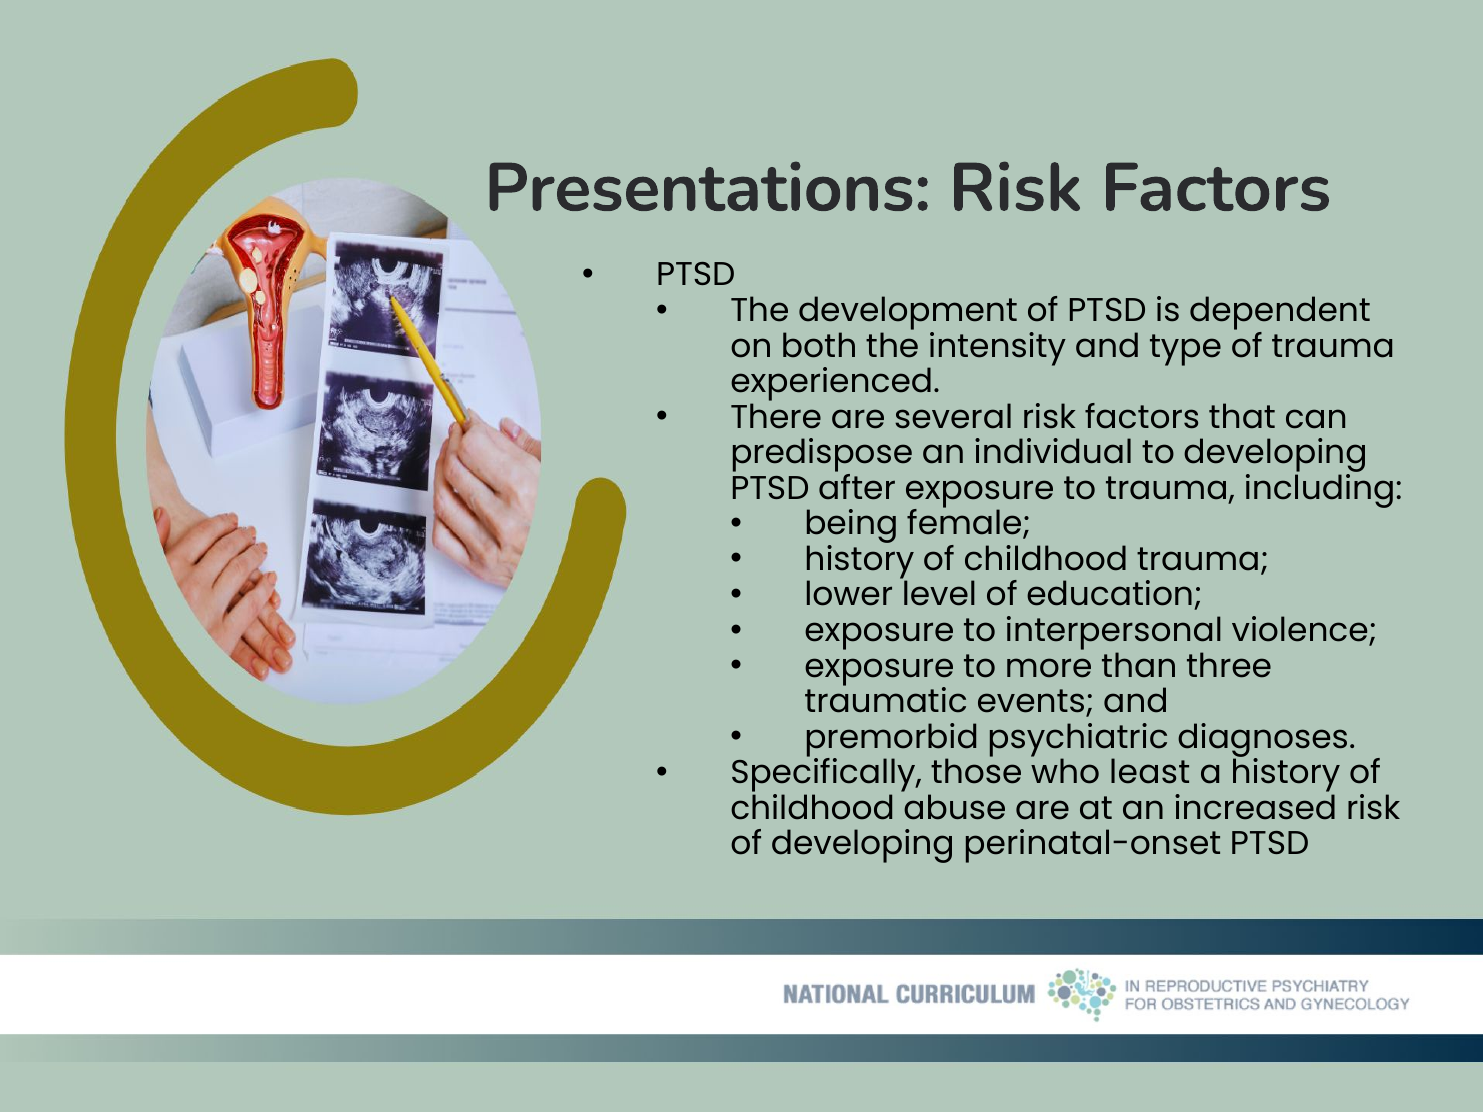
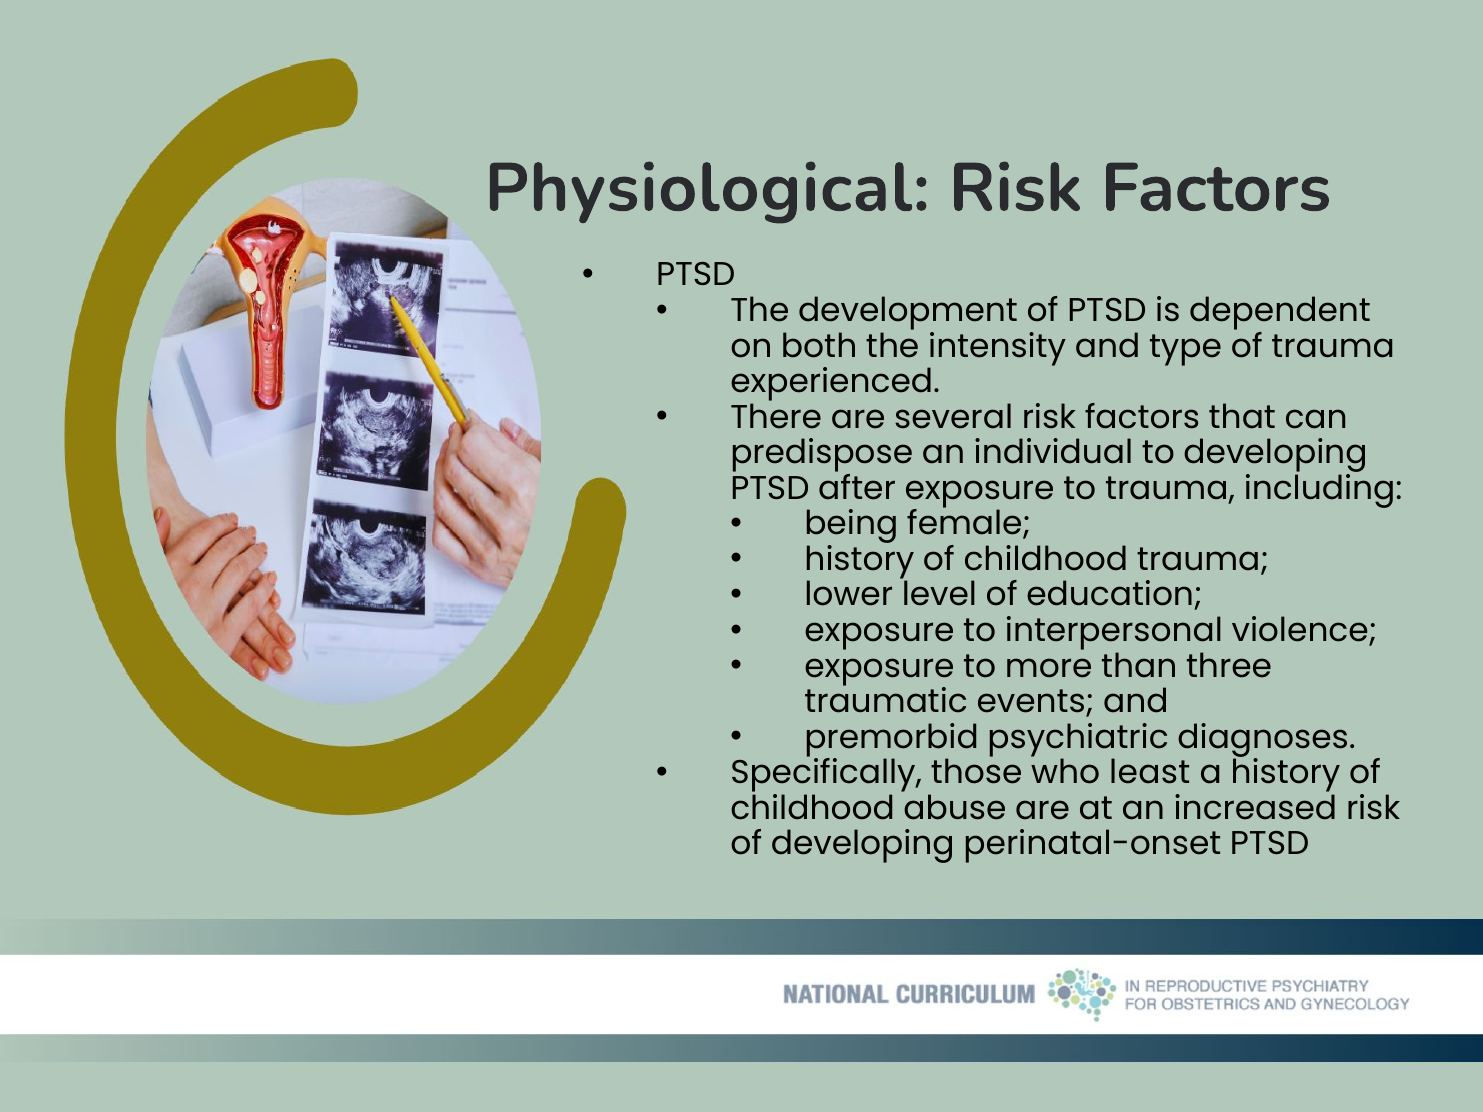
Presentations: Presentations -> Physiological (707, 188)
